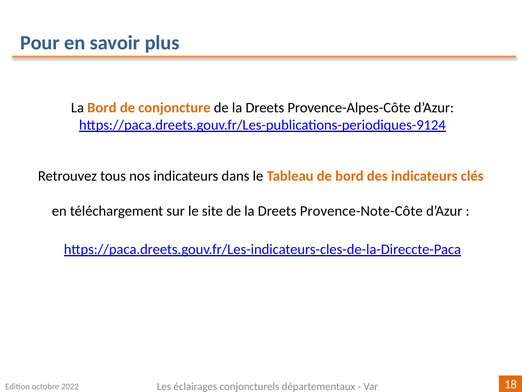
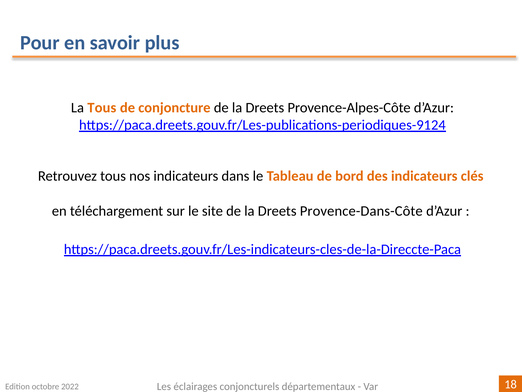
La Bord: Bord -> Tous (102, 108)
Provence-Note-Côte: Provence-Note-Côte -> Provence-Dans-Côte (361, 211)
